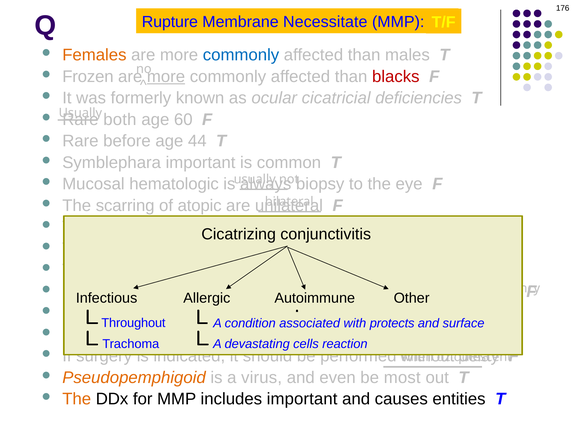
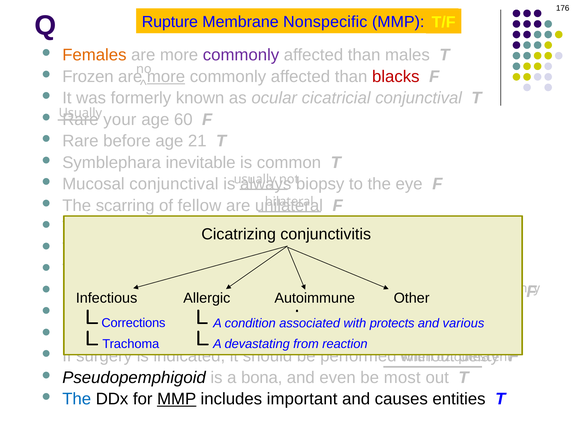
Necessitate: Necessitate -> Nonspecific (325, 22)
commonly colour: blue -> purple (241, 55)
cicatricial deficiencies: deficiencies -> conjunctival (419, 98)
both: both -> your (120, 119)
44: 44 -> 21 (197, 141)
Symblephara important: important -> inevitable (201, 162)
Mucosal hematologic: hematologic -> conjunctival (174, 184)
atopic: atopic -> fellow (199, 205)
Throughout: Throughout -> Corrections (133, 322)
surface: surface -> various (464, 323)
cells: cells -> from (306, 343)
Pseudopemphigoid colour: orange -> black (134, 377)
virus: virus -> bona (262, 377)
The colour: orange -> blue (77, 398)
MMP underline: none -> present (177, 398)
